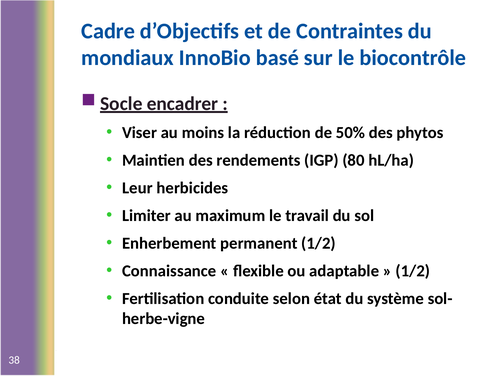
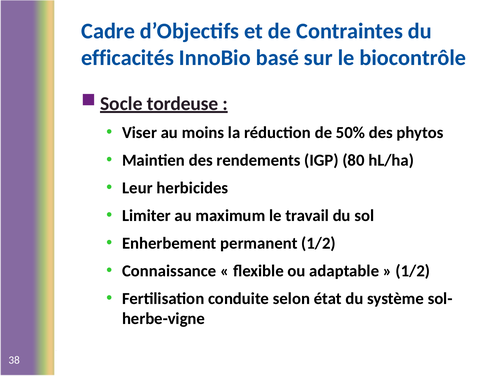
mondiaux: mondiaux -> efficacités (128, 58)
encadrer: encadrer -> tordeuse (183, 103)
